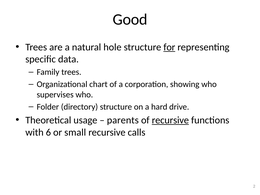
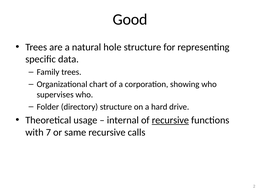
for underline: present -> none (169, 47)
parents: parents -> internal (123, 120)
6: 6 -> 7 (48, 132)
small: small -> same (75, 132)
